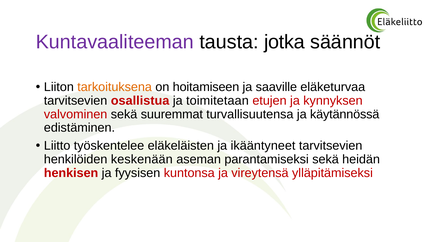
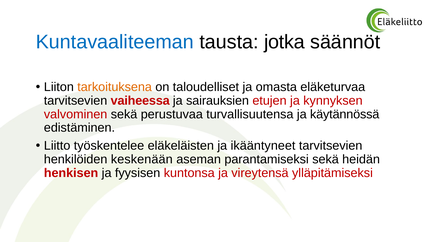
Kuntavaaliteeman colour: purple -> blue (115, 42)
hoitamiseen: hoitamiseen -> taloudelliset (206, 87)
saaville: saaville -> omasta (276, 87)
osallistua: osallistua -> vaiheessa (140, 101)
toimitetaan: toimitetaan -> sairauksien (218, 101)
suuremmat: suuremmat -> perustuvaa (172, 114)
